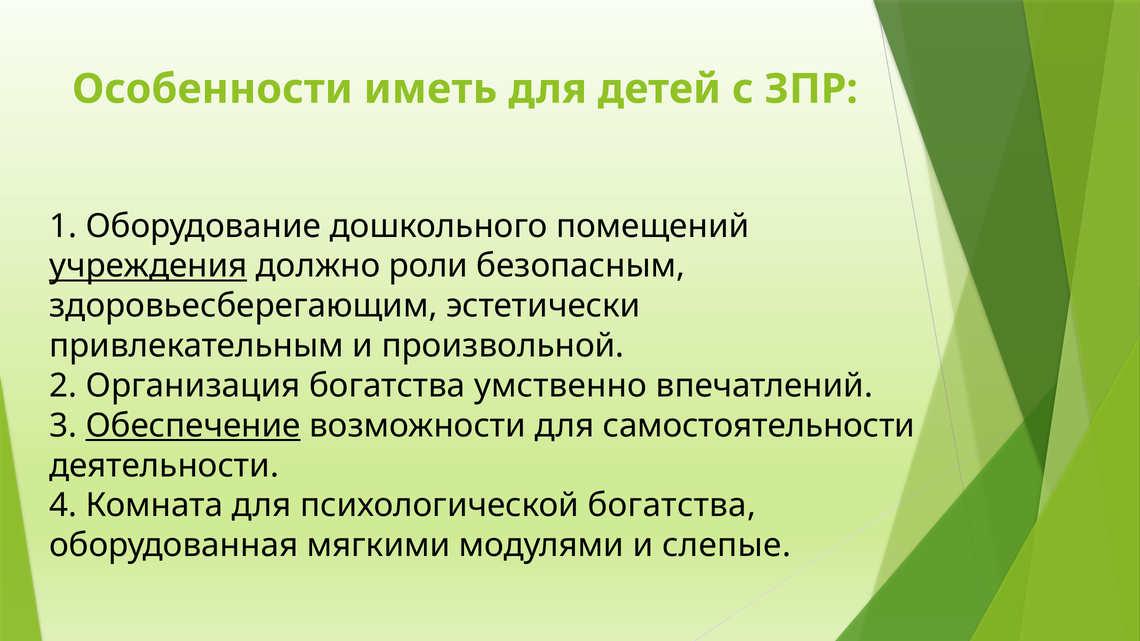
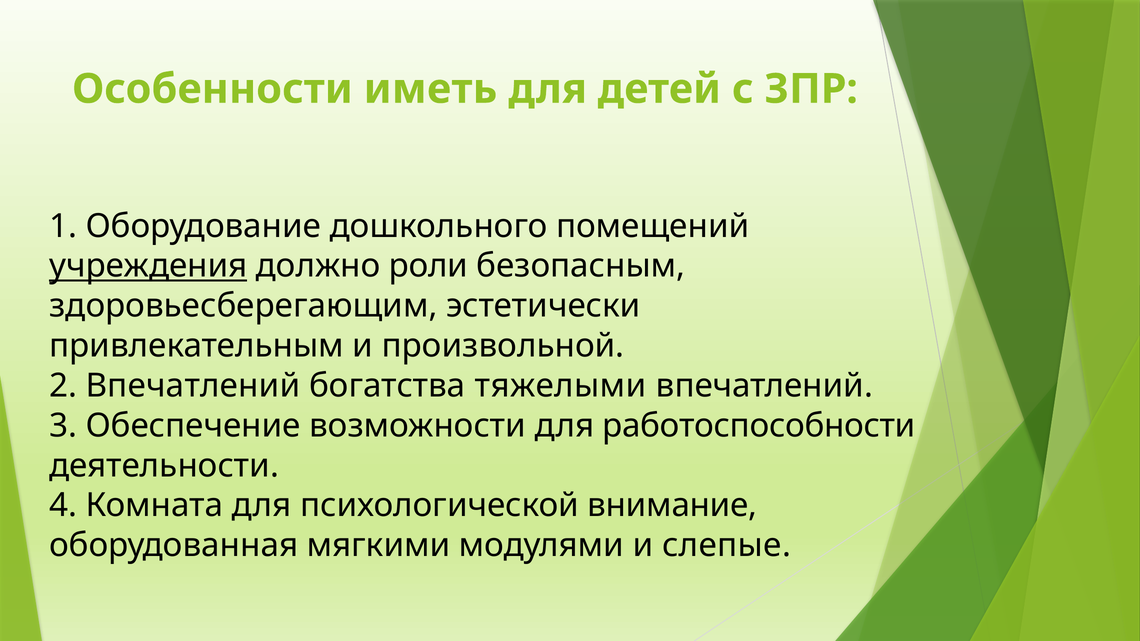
2 Организация: Организация -> Впечатлений (193, 386)
умственно: умственно -> тяжелыми (561, 386)
Обеспечение underline: present -> none (193, 426)
самостоятельности: самостоятельности -> работоспособности (759, 426)
психологической богатства: богатства -> внимание (672, 506)
